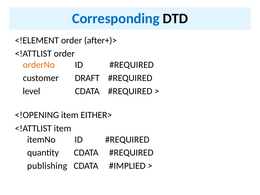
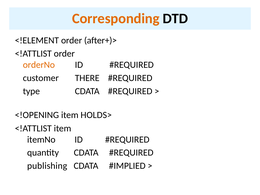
Corresponding colour: blue -> orange (116, 18)
DRAFT: DRAFT -> THERE (87, 78)
level: level -> type (31, 91)
EITHER>: EITHER> -> HOLDS> (96, 115)
